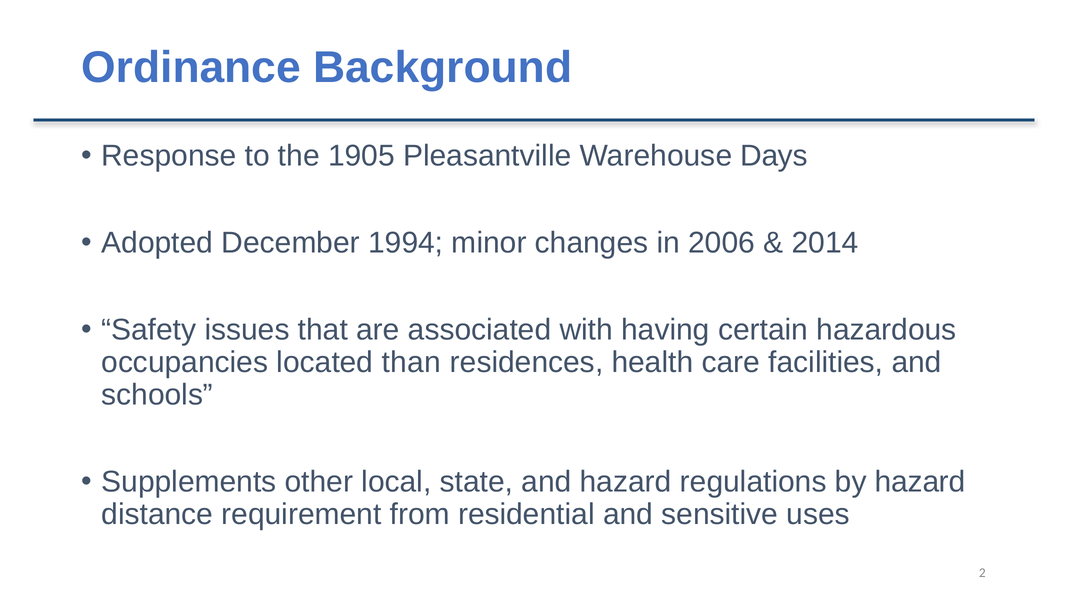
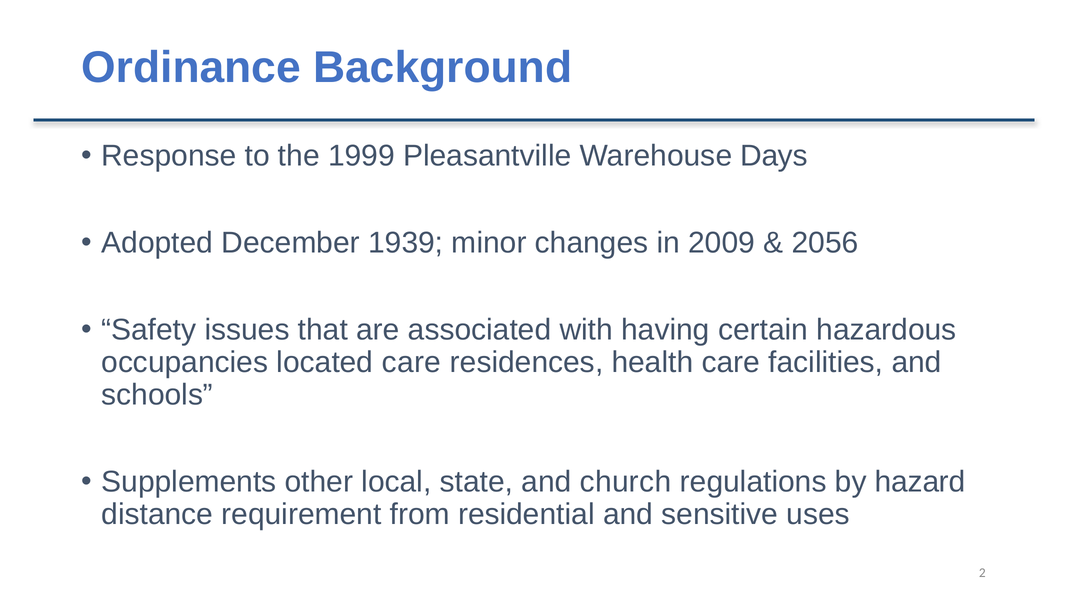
1905: 1905 -> 1999 (361, 156)
1994: 1994 -> 1939 (406, 243)
2006: 2006 -> 2009 (722, 243)
2014: 2014 -> 2056 (825, 243)
located than: than -> care (411, 362)
and hazard: hazard -> church (625, 482)
